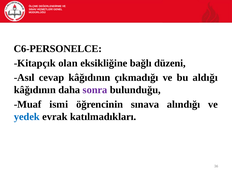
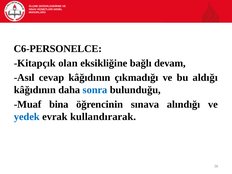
düzeni: düzeni -> devam (170, 63)
sonra colour: purple -> blue (95, 90)
ismi: ismi -> bina (59, 104)
katılmadıkları: katılmadıkları -> kullandırarak (103, 117)
